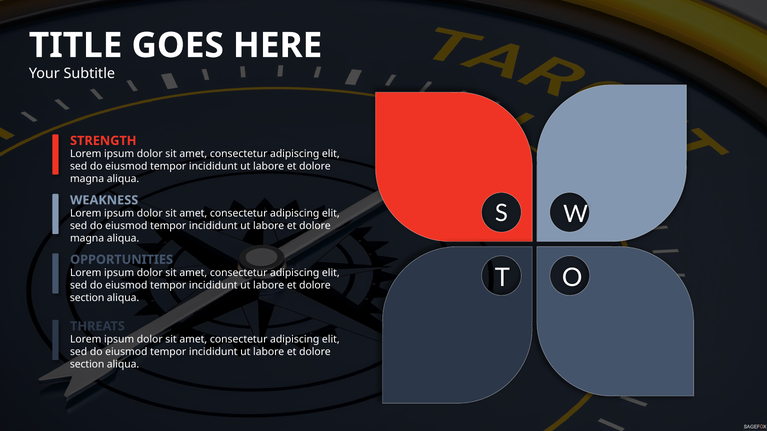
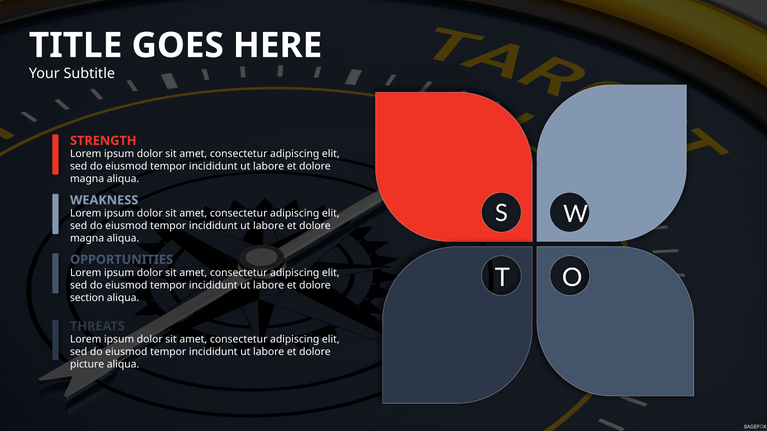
section: section -> picture (87, 365)
